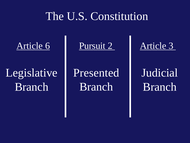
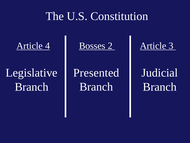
6: 6 -> 4 (48, 46)
Pursuit: Pursuit -> Bosses (92, 46)
